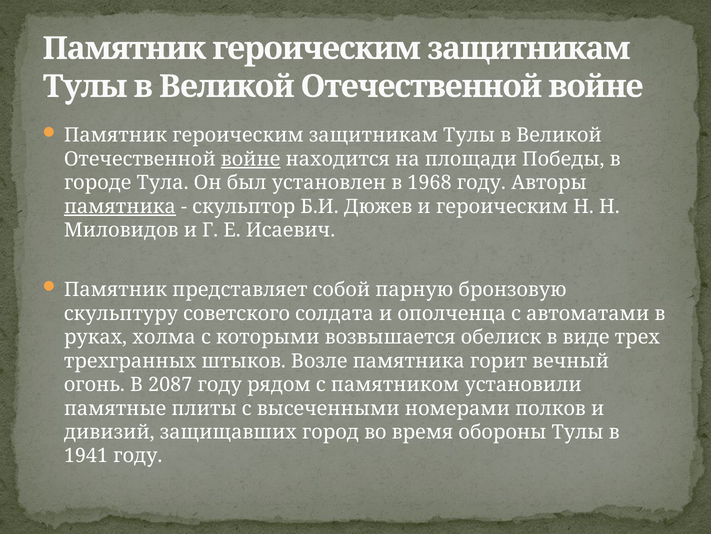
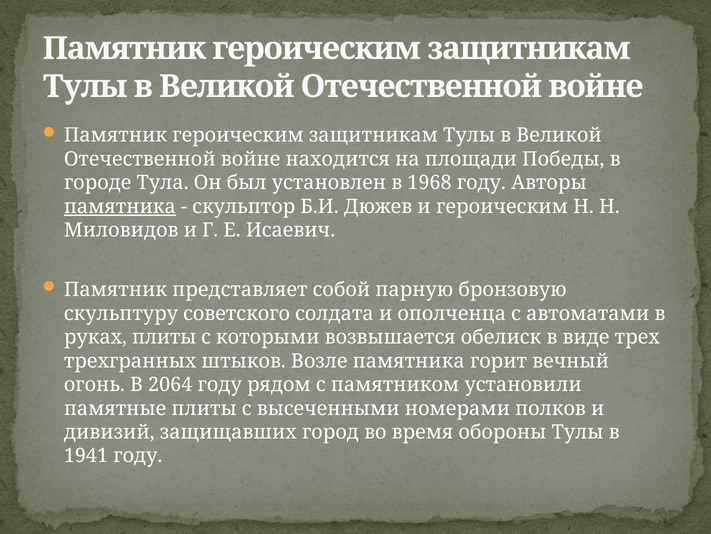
войне underline: present -> none (251, 159)
руках холма: холма -> плиты (164, 337)
2087: 2087 -> 2064 (170, 384)
